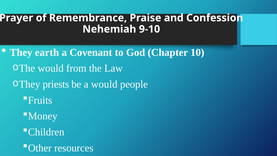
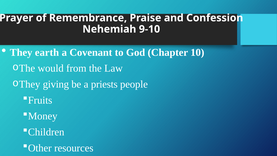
priests: priests -> giving (56, 84)
a would: would -> priests (104, 84)
